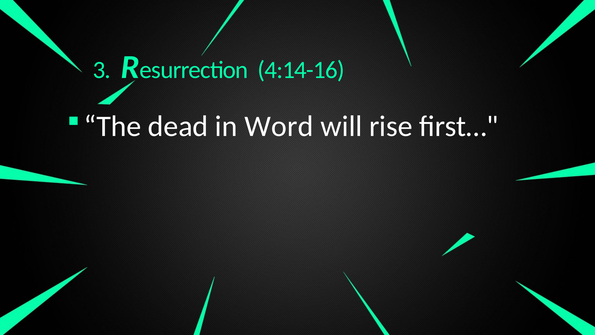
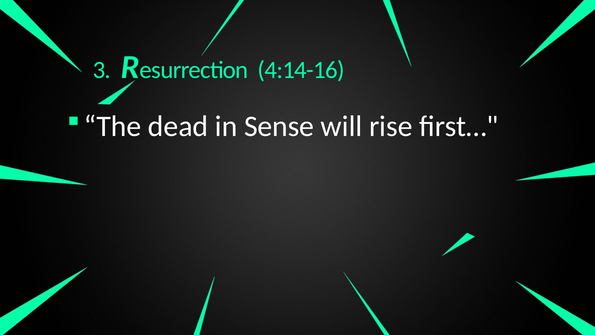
Word: Word -> Sense (279, 126)
